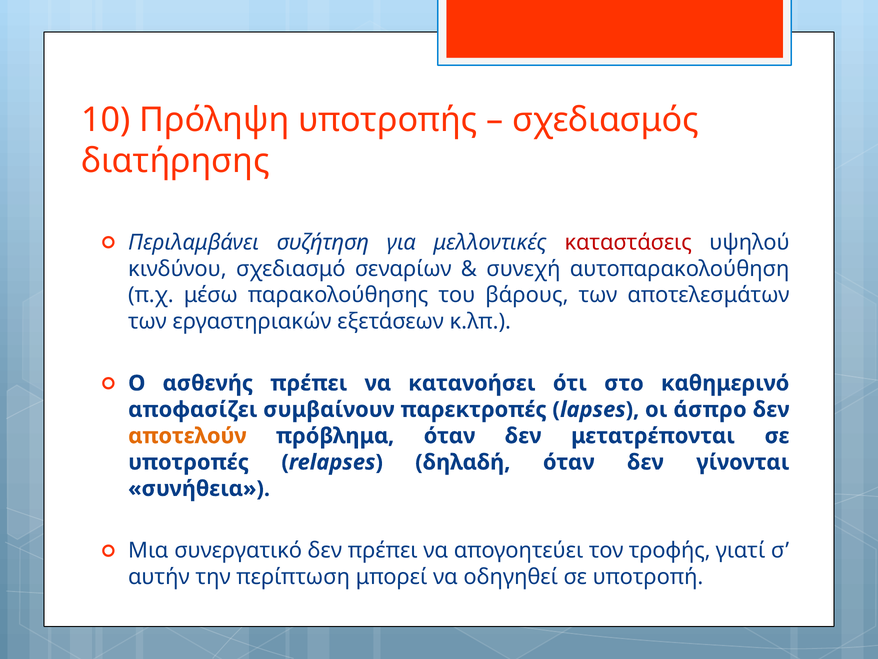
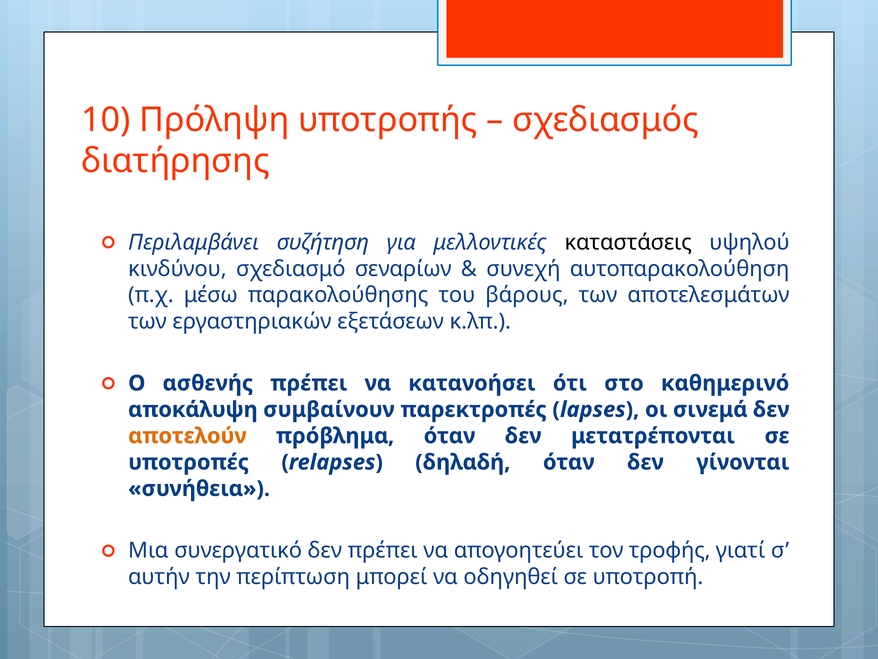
καταστάσεις colour: red -> black (628, 242)
αποφασίζει: αποφασίζει -> αποκάλυψη (193, 409)
άσπρο: άσπρο -> σινεμά (710, 409)
